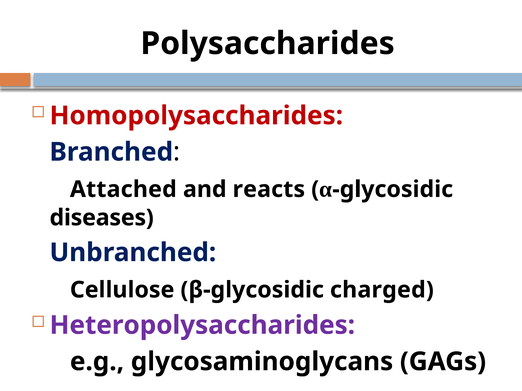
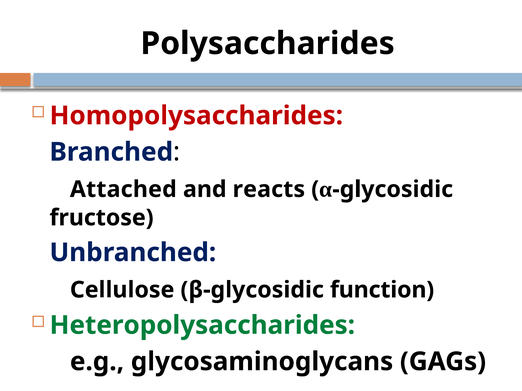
diseases: diseases -> fructose (102, 218)
charged: charged -> function (382, 290)
Heteropolysaccharides colour: purple -> green (202, 326)
